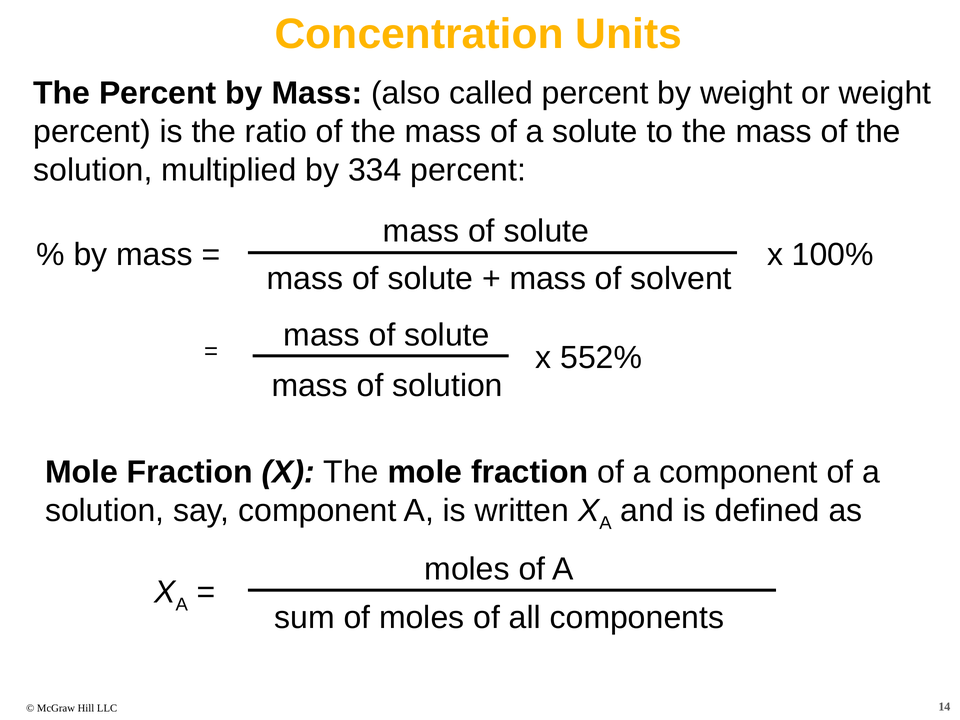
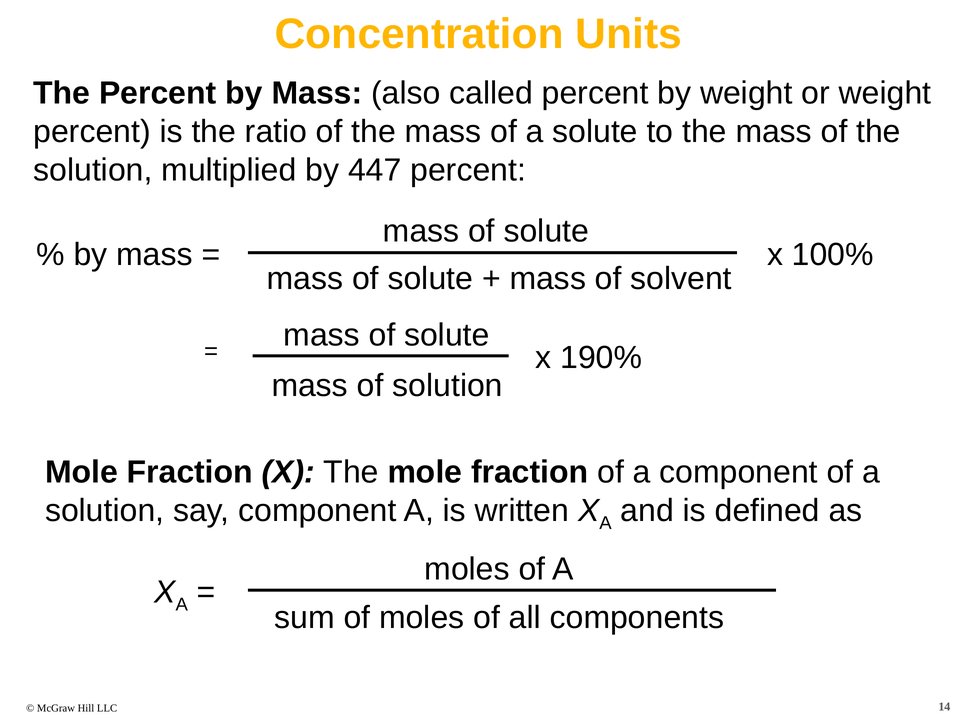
334: 334 -> 447 (375, 170)
552%: 552% -> 190% (601, 358)
